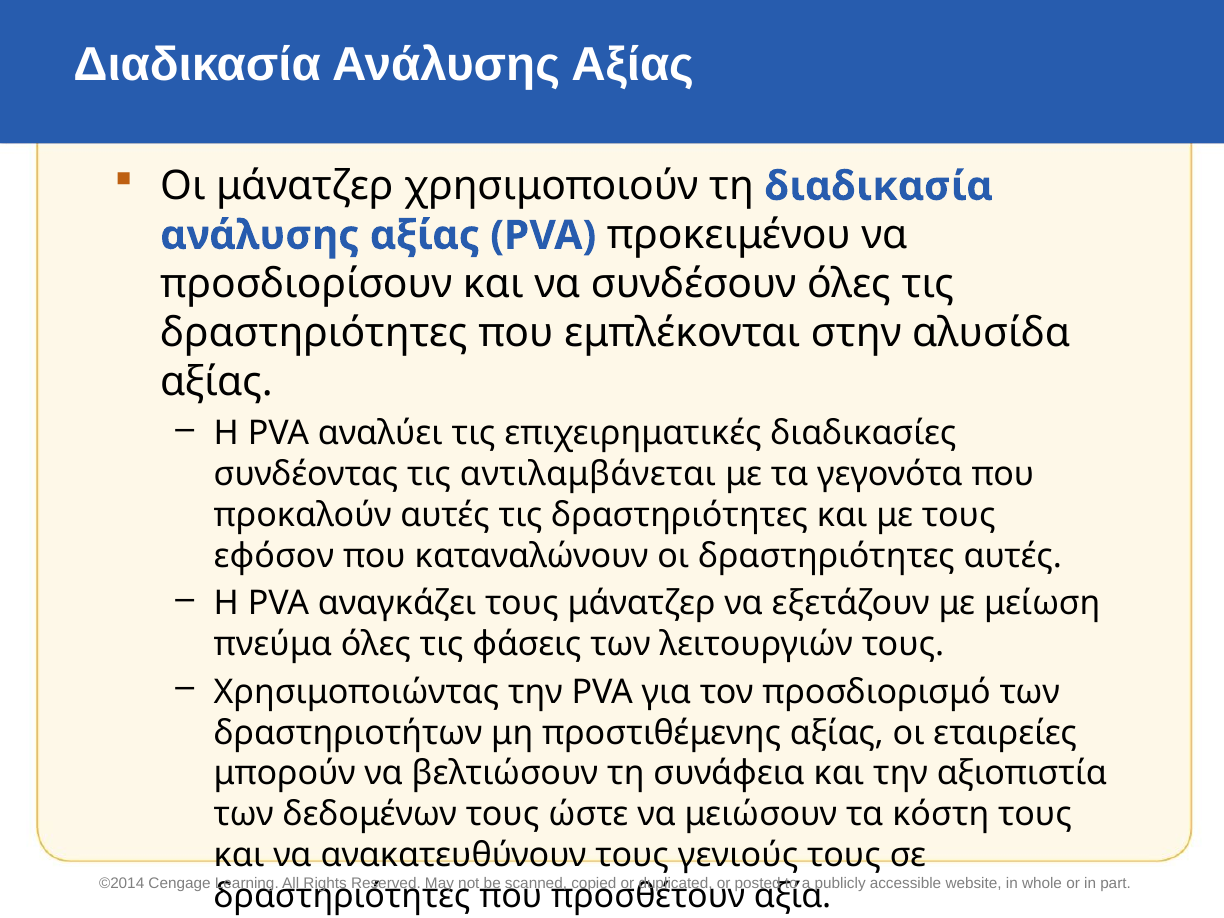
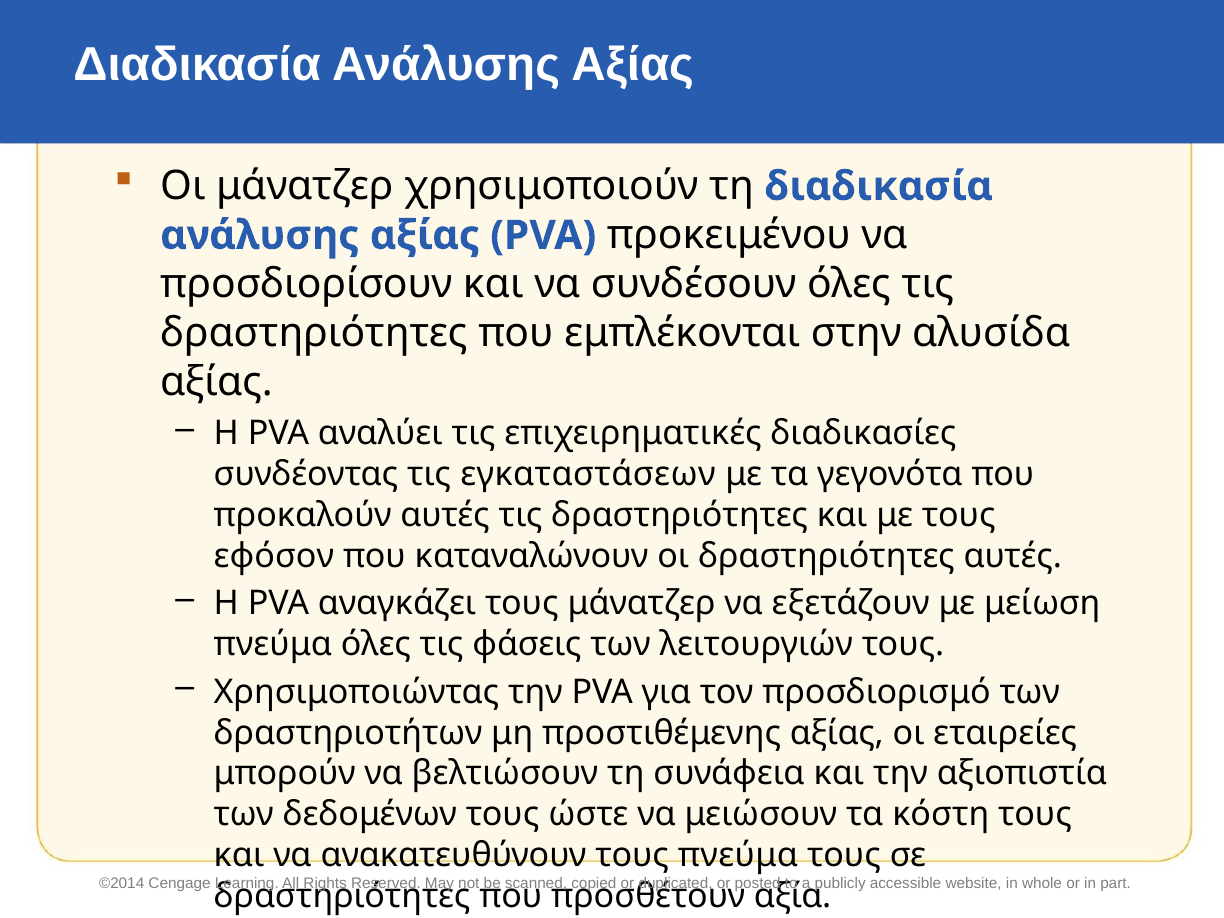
αντιλαμβάνεται: αντιλαμβάνεται -> εγκαταστάσεων (588, 474)
τους γενιούς: γενιούς -> πνεύμα (738, 855)
